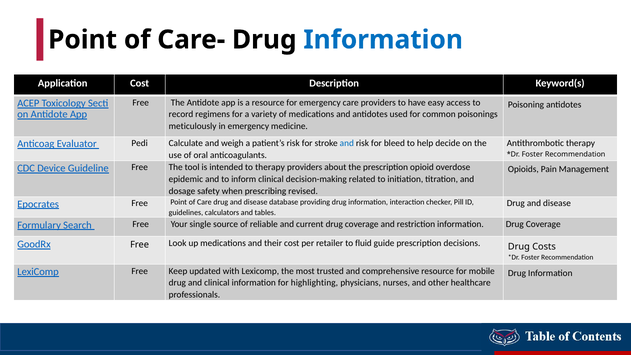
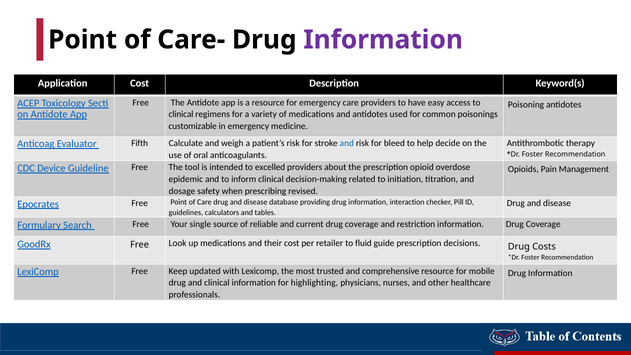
Information colour: blue -> purple (383, 40)
record: record -> clinical (181, 114)
meticulously: meticulously -> customizable (193, 126)
Pedi: Pedi -> Fifth (140, 143)
to therapy: therapy -> excelled (270, 167)
